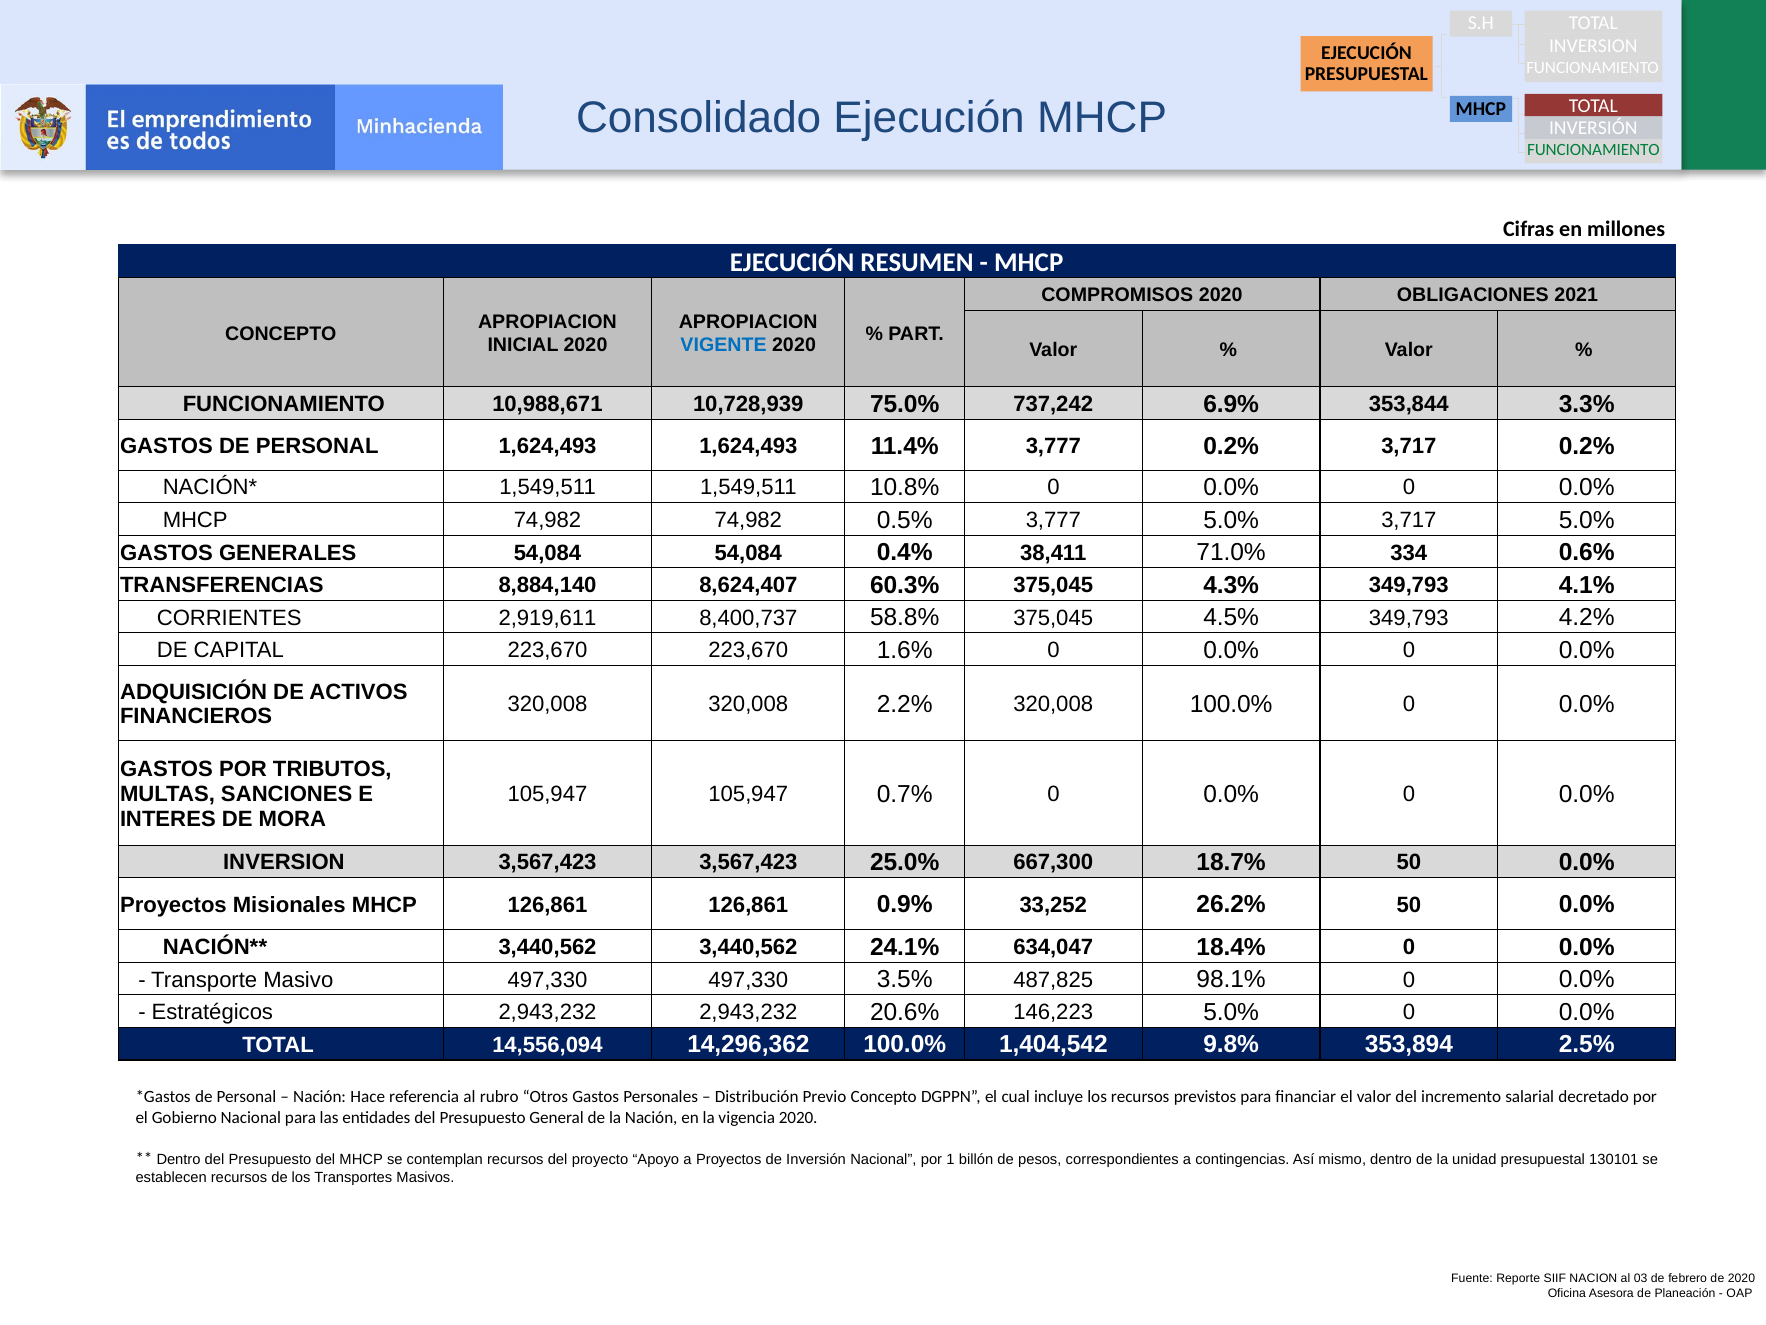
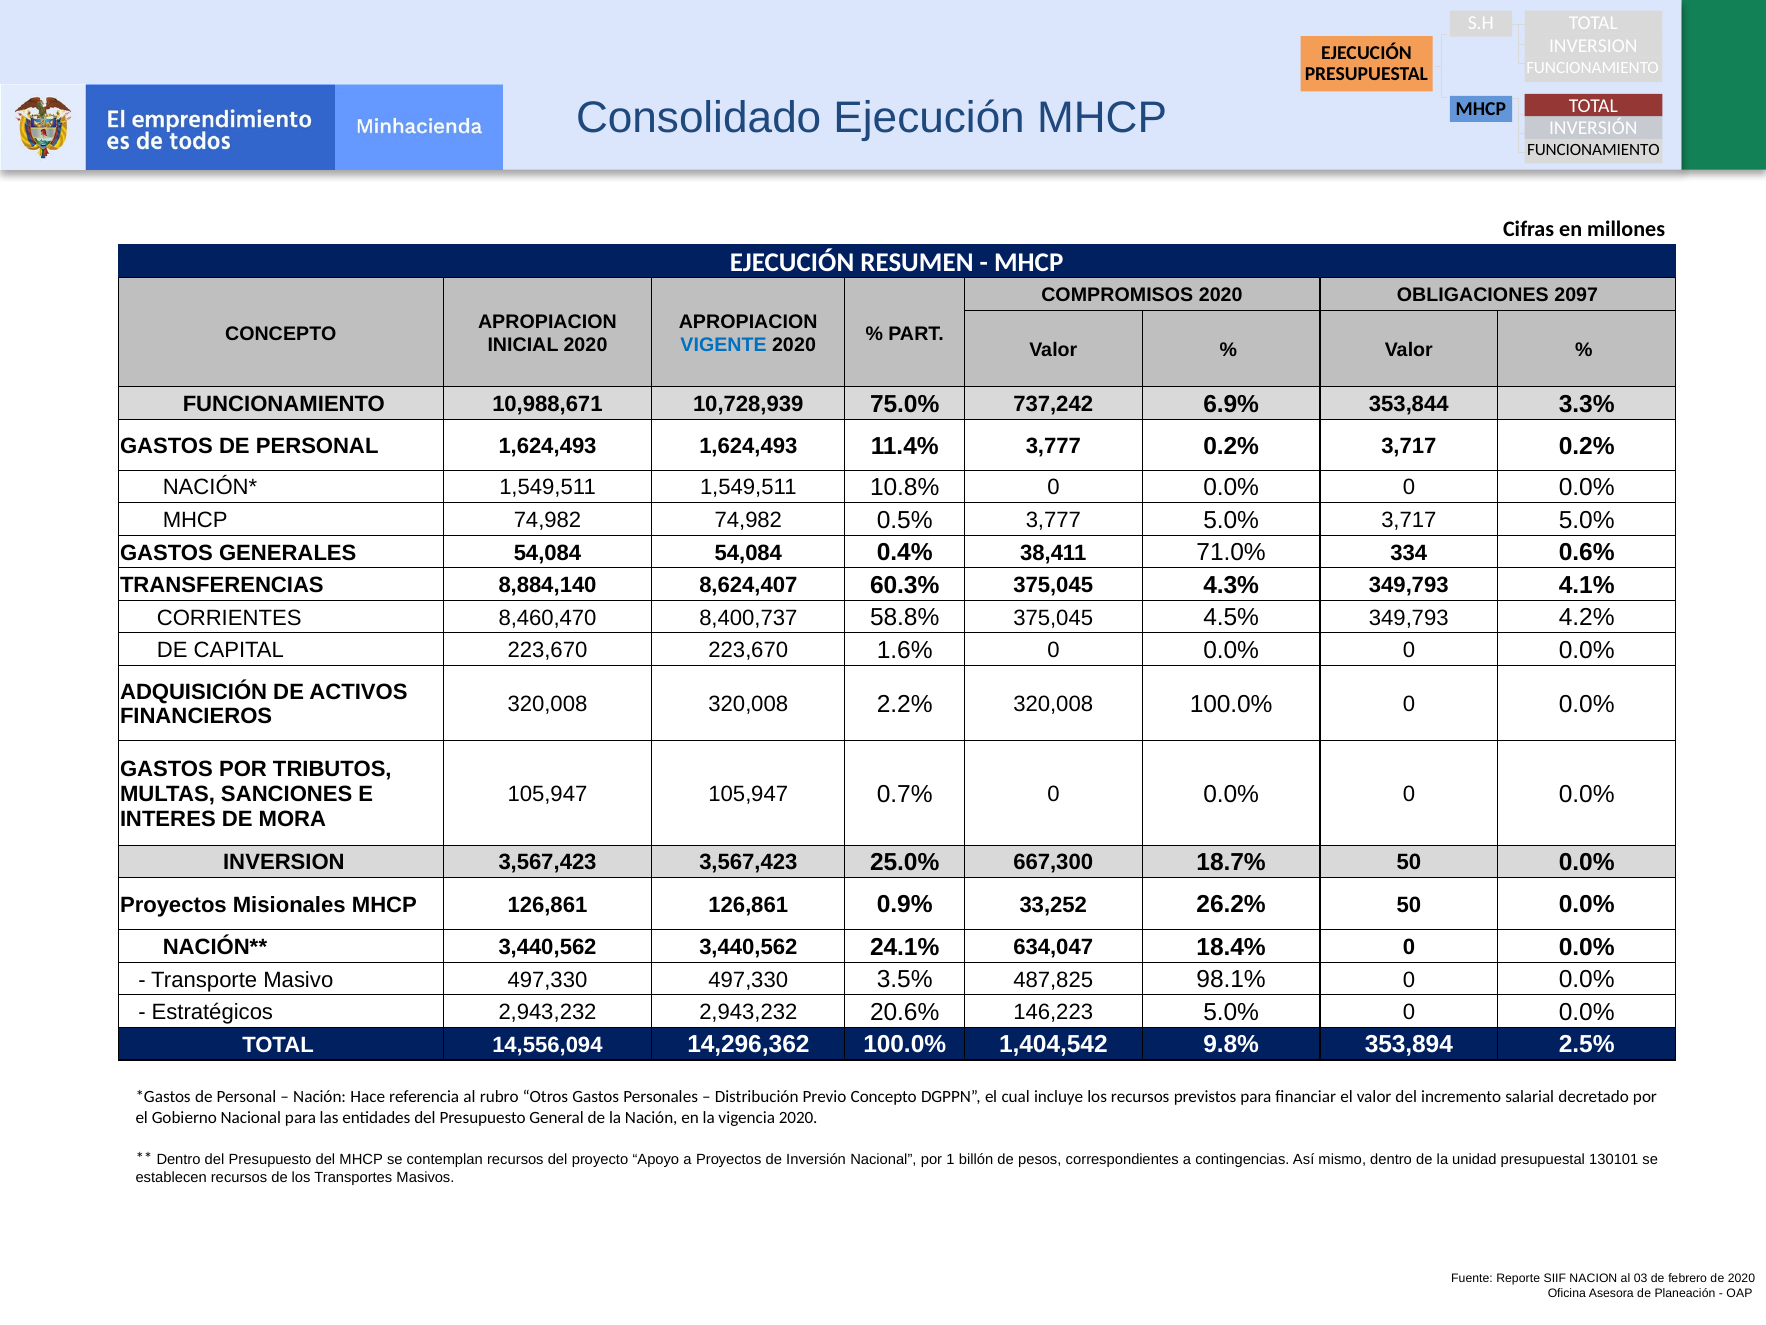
FUNCIONAMIENTO colour: green -> black (1593, 150)
2021: 2021 -> 2097 (1576, 295)
2,919,611: 2,919,611 -> 8,460,470 (548, 618)
